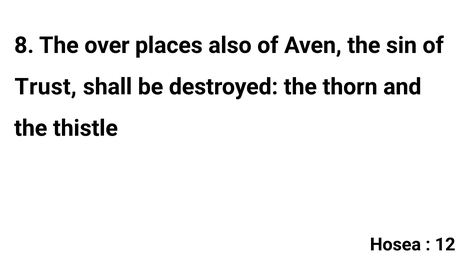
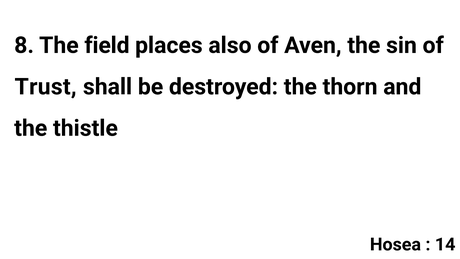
over: over -> field (107, 45)
12: 12 -> 14 (445, 244)
